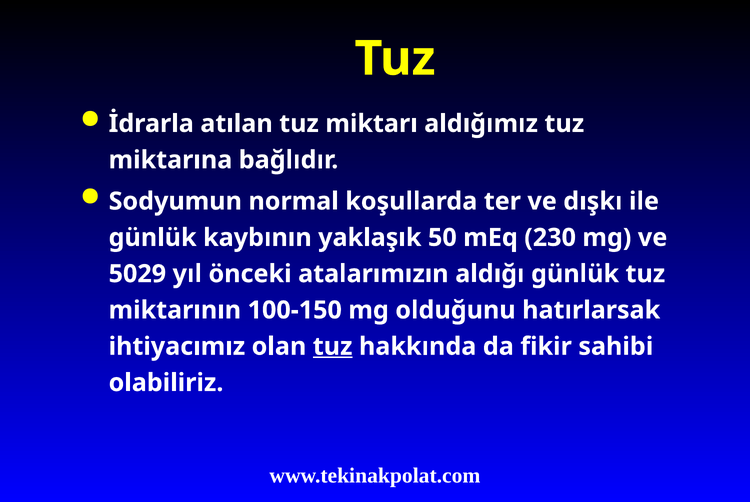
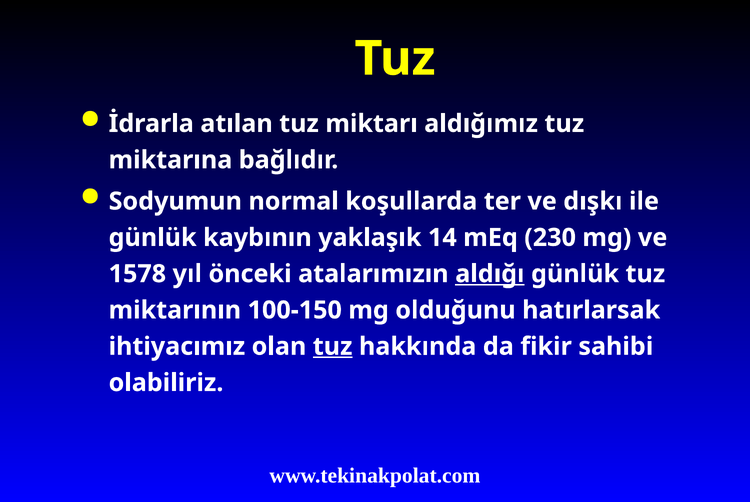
50: 50 -> 14 (442, 238)
5029: 5029 -> 1578 (137, 274)
aldığı underline: none -> present (490, 274)
